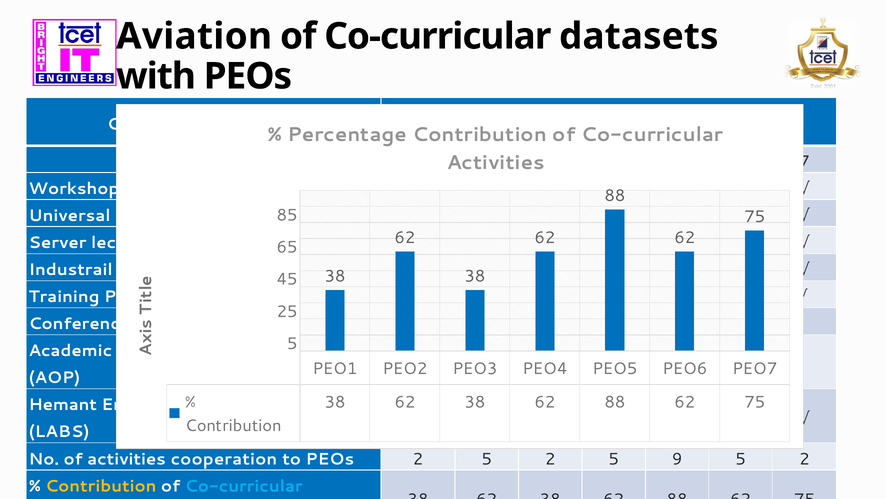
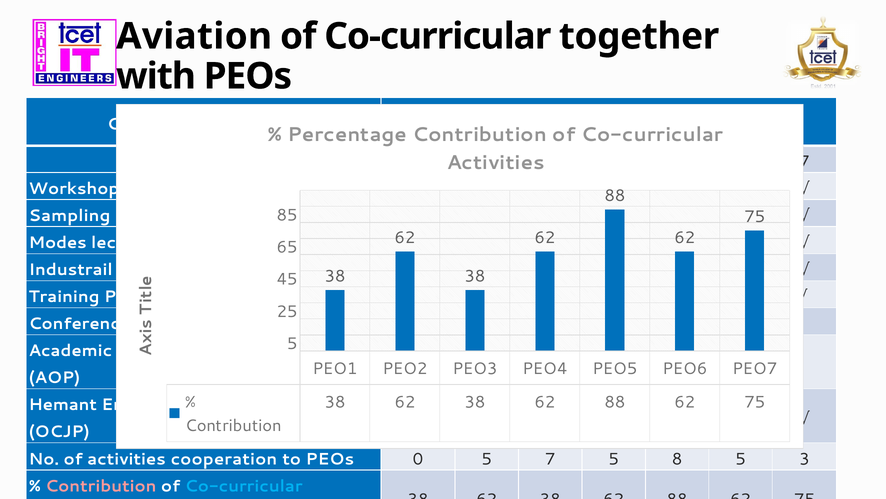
datasets: datasets -> together (639, 36)
Universal: Universal -> Sampling (70, 216)
Server: Server -> Modes (58, 243)
LABS: LABS -> OCJP (59, 431)
PEOs 2: 2 -> 0 (418, 458)
2: 2 -> 7 (550, 458)
9: 9 -> 8 (677, 458)
2: 2 -> 3 (805, 458)
Contribution colour: yellow -> pink (101, 485)
